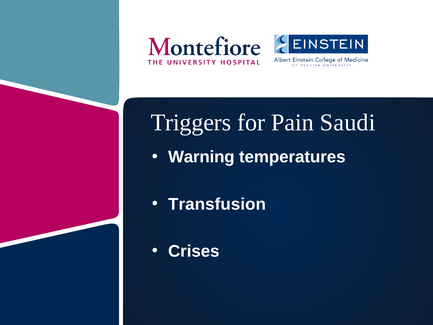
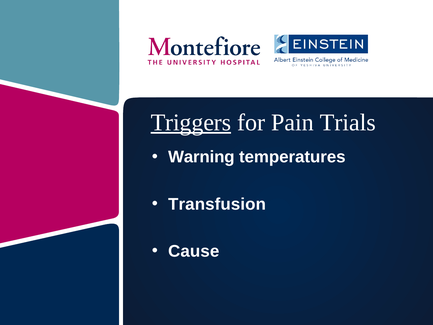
Triggers underline: none -> present (191, 122)
Saudi: Saudi -> Trials (348, 122)
Crises: Crises -> Cause (194, 251)
